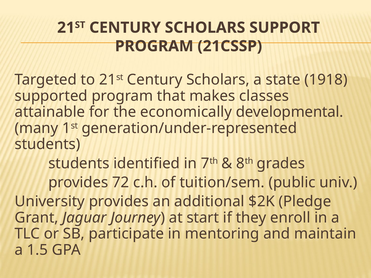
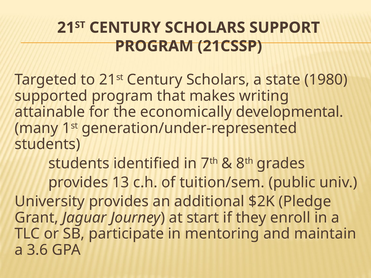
1918: 1918 -> 1980 (326, 80)
classes: classes -> writing (264, 96)
72: 72 -> 13 (121, 183)
1.5: 1.5 -> 3.6 (37, 250)
